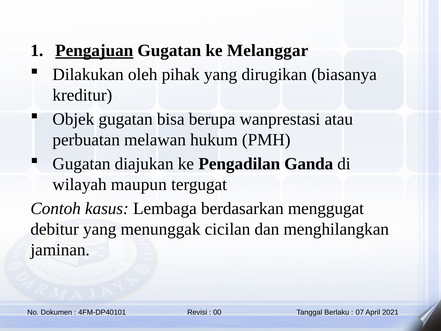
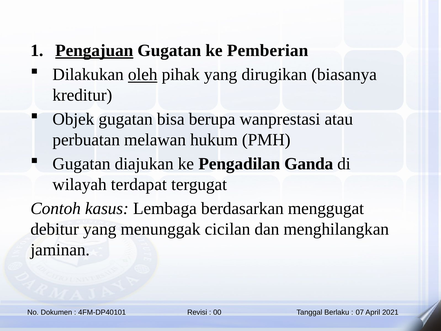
Melanggar: Melanggar -> Pemberian (268, 51)
oleh underline: none -> present (143, 75)
maupun: maupun -> terdapat (139, 184)
